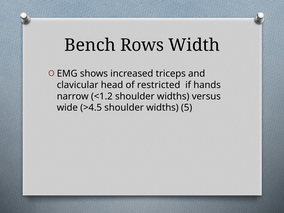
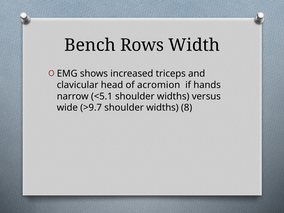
restricted: restricted -> acromion (159, 85)
<1.2: <1.2 -> <5.1 (102, 96)
>4.5: >4.5 -> >9.7 (91, 108)
5: 5 -> 8 (187, 108)
